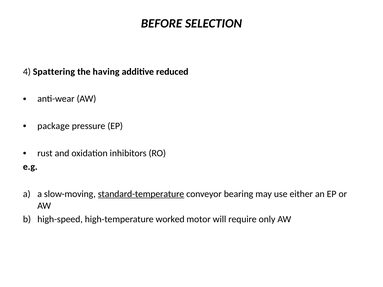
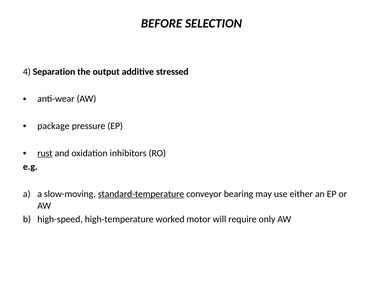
Spattering: Spattering -> Separation (54, 72)
having: having -> output (106, 72)
reduced: reduced -> stressed (172, 72)
rust underline: none -> present (45, 153)
